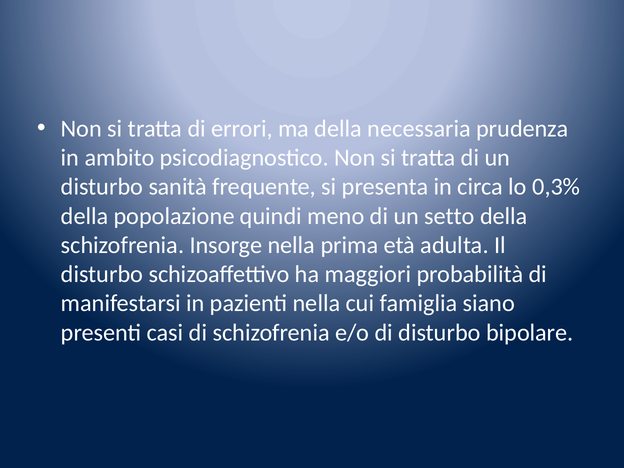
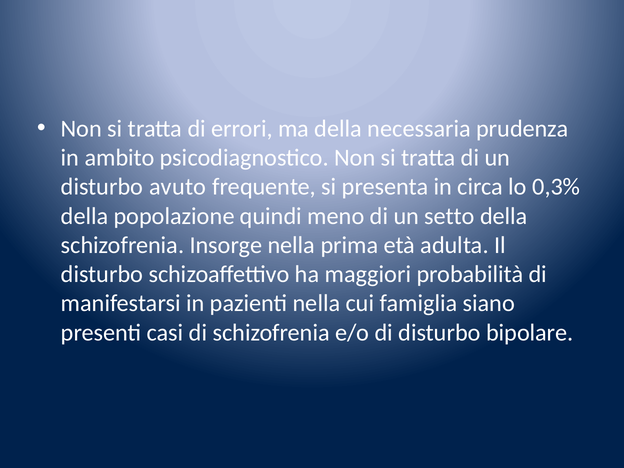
sanità: sanità -> avuto (178, 187)
